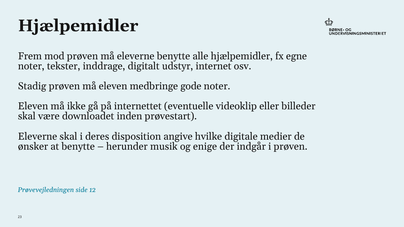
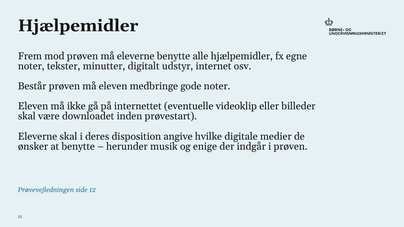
inddrage: inddrage -> minutter (104, 66)
Stadig: Stadig -> Består (32, 86)
